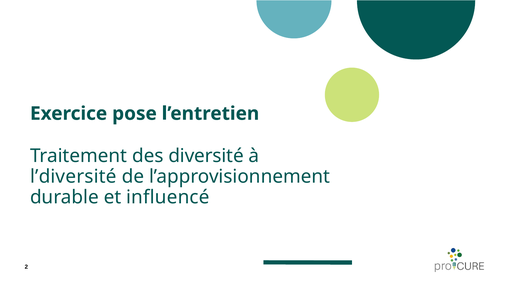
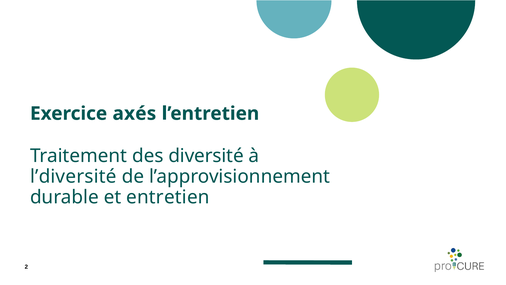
pose: pose -> axés (134, 113)
influencé: influencé -> entretien (168, 197)
